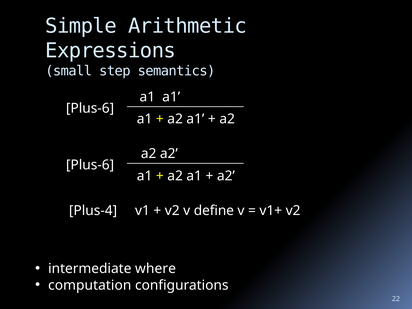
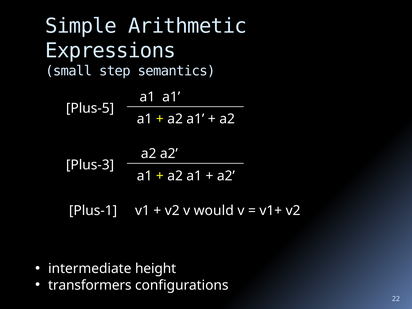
Plus-6: Plus-6 -> Plus-5 (90, 108)
Plus-6: Plus-6 -> Plus-3 (90, 165)
Plus-4: Plus-4 -> Plus-1 (93, 211)
define: define -> would (214, 211)
where: where -> height (156, 269)
computation: computation -> transformers (90, 285)
